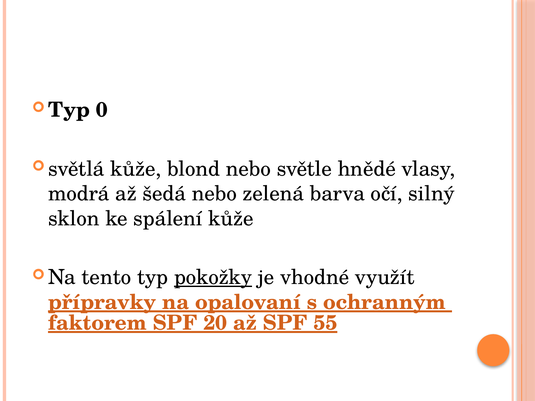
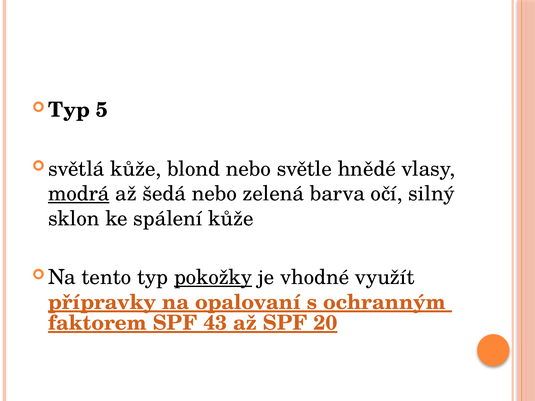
0: 0 -> 5 (102, 110)
modrá underline: none -> present (79, 194)
20: 20 -> 43 (215, 323)
55: 55 -> 20 (325, 323)
